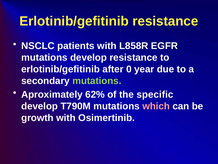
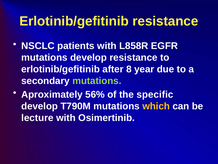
0: 0 -> 8 (129, 69)
62%: 62% -> 56% (95, 94)
which colour: pink -> yellow (156, 106)
growth: growth -> lecture (37, 117)
